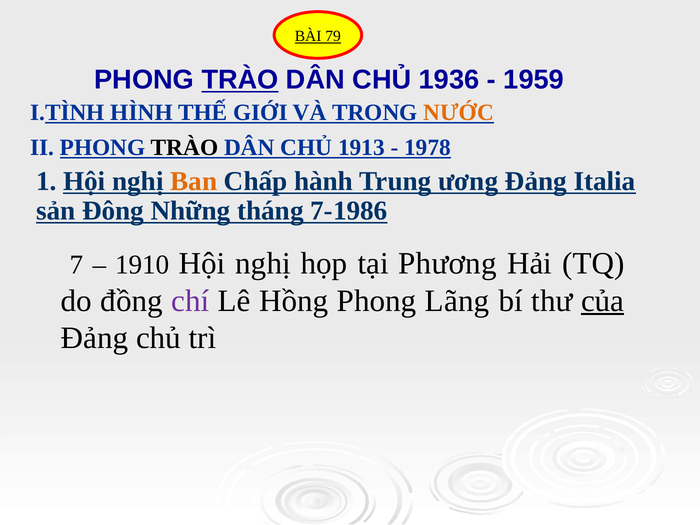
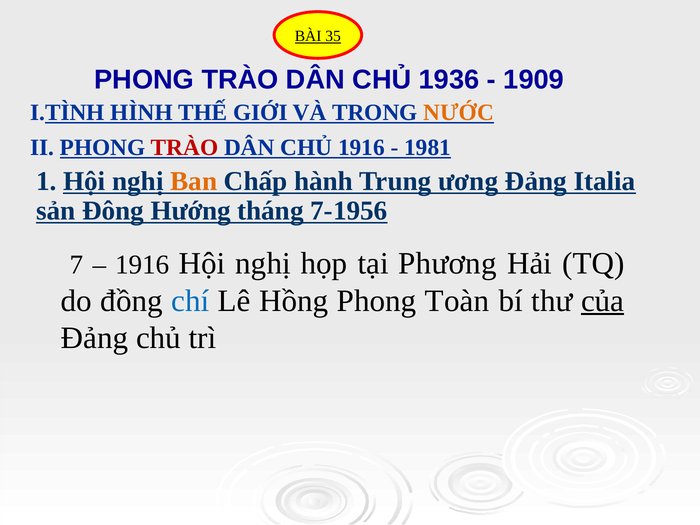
79: 79 -> 35 (333, 36)
TRÀO underline: present -> none (240, 80)
1959: 1959 -> 1909 (534, 80)
TRÀO colour: black -> red (185, 147)
CHỦ 1913: 1913 -> 1916 (361, 147)
1978: 1978 -> 1981 (428, 147)
Những: Những -> Hướng (191, 211)
7-1986: 7-1986 -> 7-1956 (349, 211)
1910: 1910 -> 1916 (142, 265)
chí colour: purple -> blue (190, 301)
Lãng: Lãng -> Toàn (457, 301)
